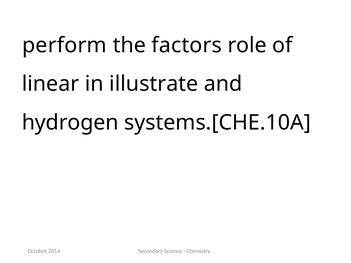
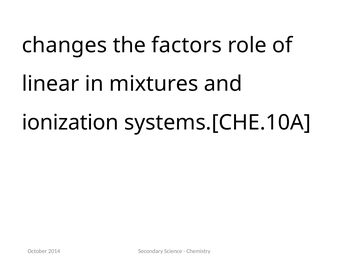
perform: perform -> changes (64, 45)
illustrate: illustrate -> mixtures (154, 84)
hydrogen: hydrogen -> ionization (70, 123)
